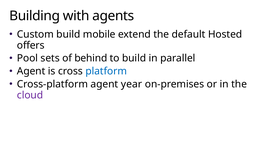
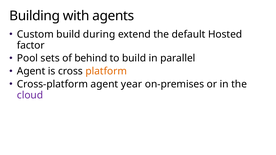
mobile: mobile -> during (99, 34)
offers: offers -> factor (31, 45)
platform colour: blue -> orange (106, 71)
